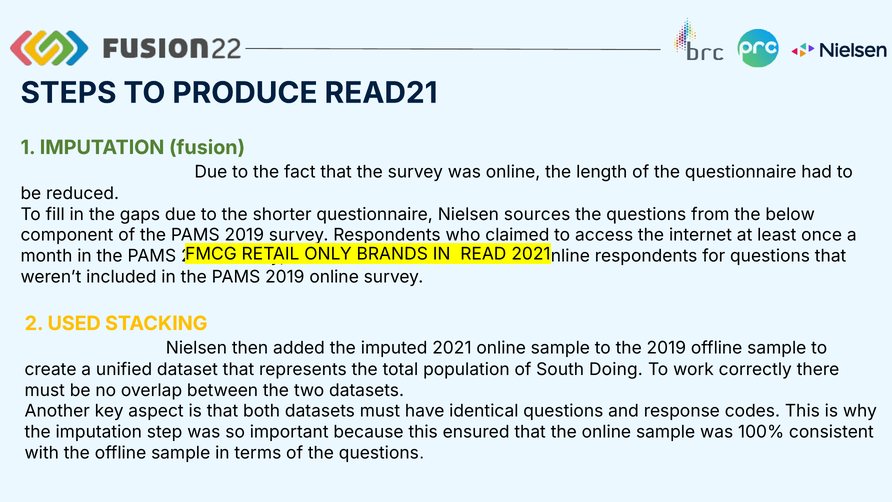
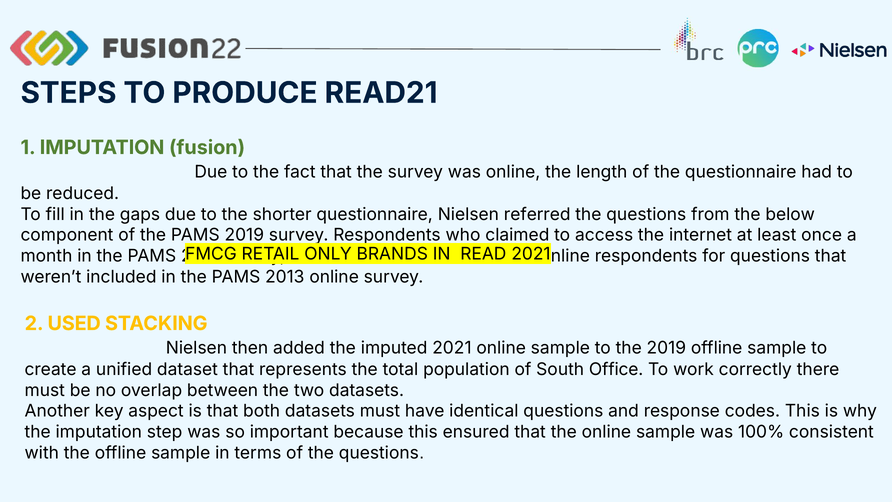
sources: sources -> referred (537, 214)
2019: 2019 -> 2013 (285, 277)
Doing: Doing -> Office (616, 369)
